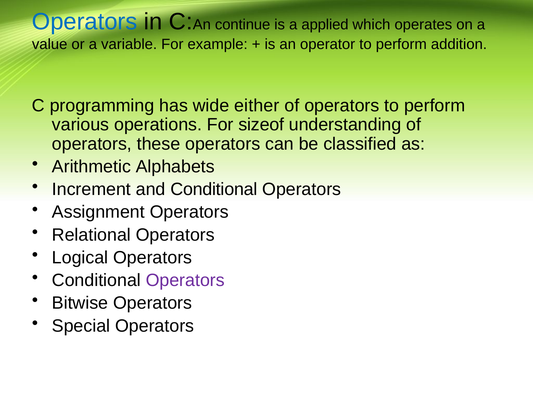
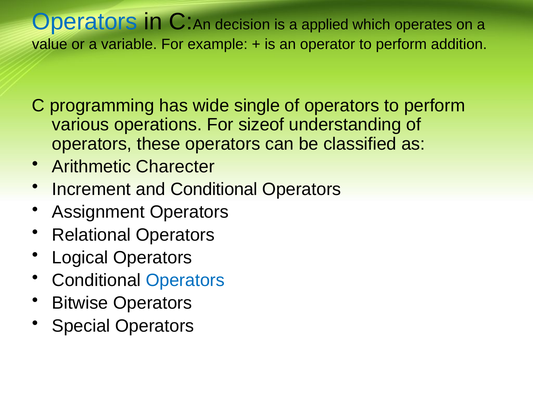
continue: continue -> decision (243, 25)
either: either -> single (257, 105)
Alphabets: Alphabets -> Charecter (175, 167)
Operators colour: purple -> blue (185, 280)
